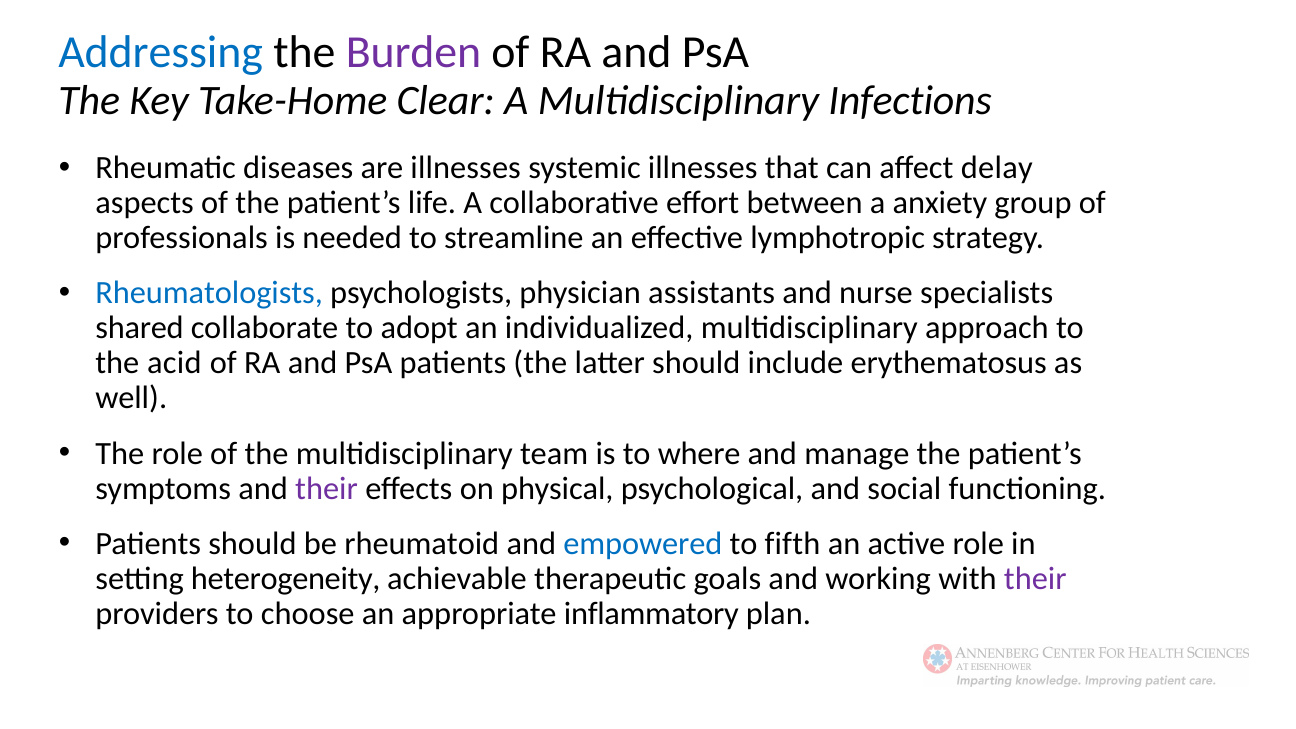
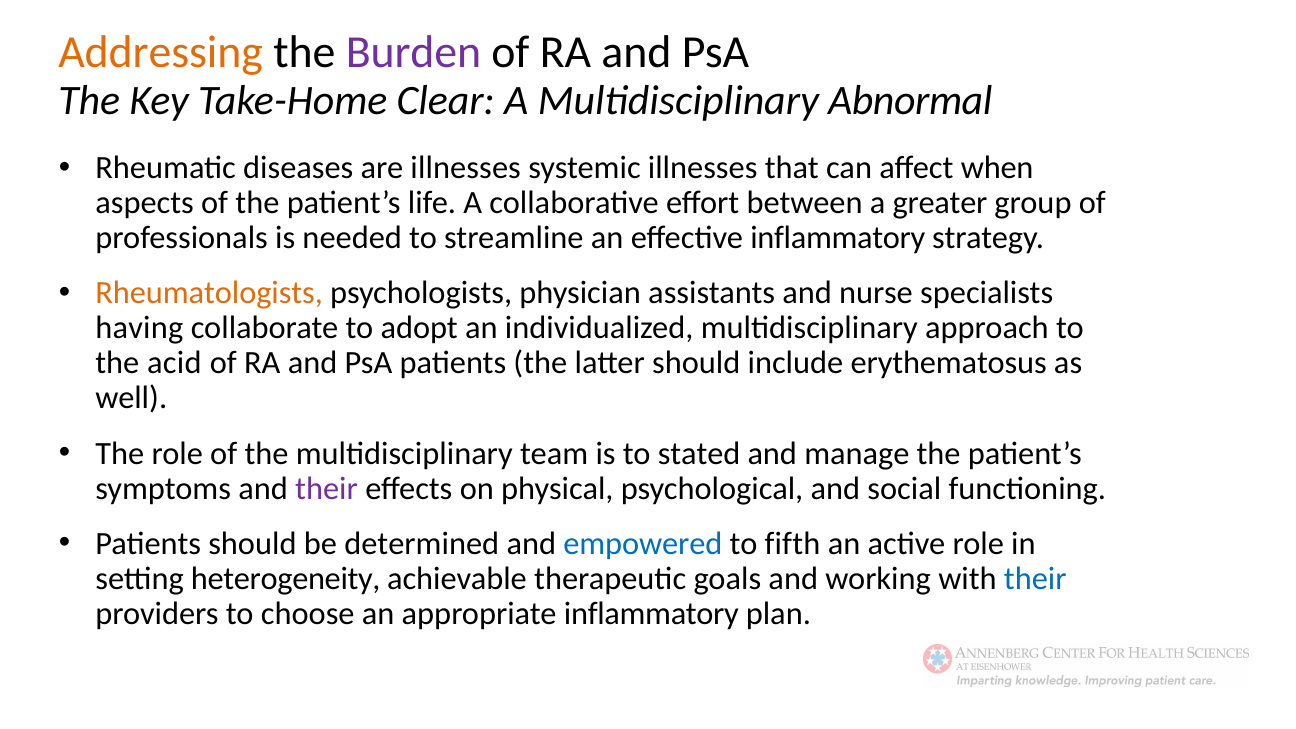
Addressing colour: blue -> orange (161, 53)
Infections: Infections -> Abnormal (910, 100)
delay: delay -> when (997, 168)
anxiety: anxiety -> greater (940, 203)
effective lymphotropic: lymphotropic -> inflammatory (838, 238)
Rheumatologists colour: blue -> orange (209, 293)
shared: shared -> having (139, 328)
where: where -> stated (699, 453)
rheumatoid: rheumatoid -> determined (422, 544)
their colour: purple -> blue (1035, 579)
